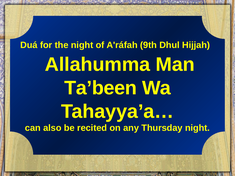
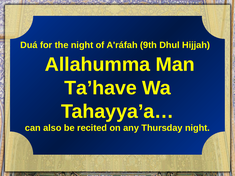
Ta’been: Ta’been -> Ta’have (100, 88)
